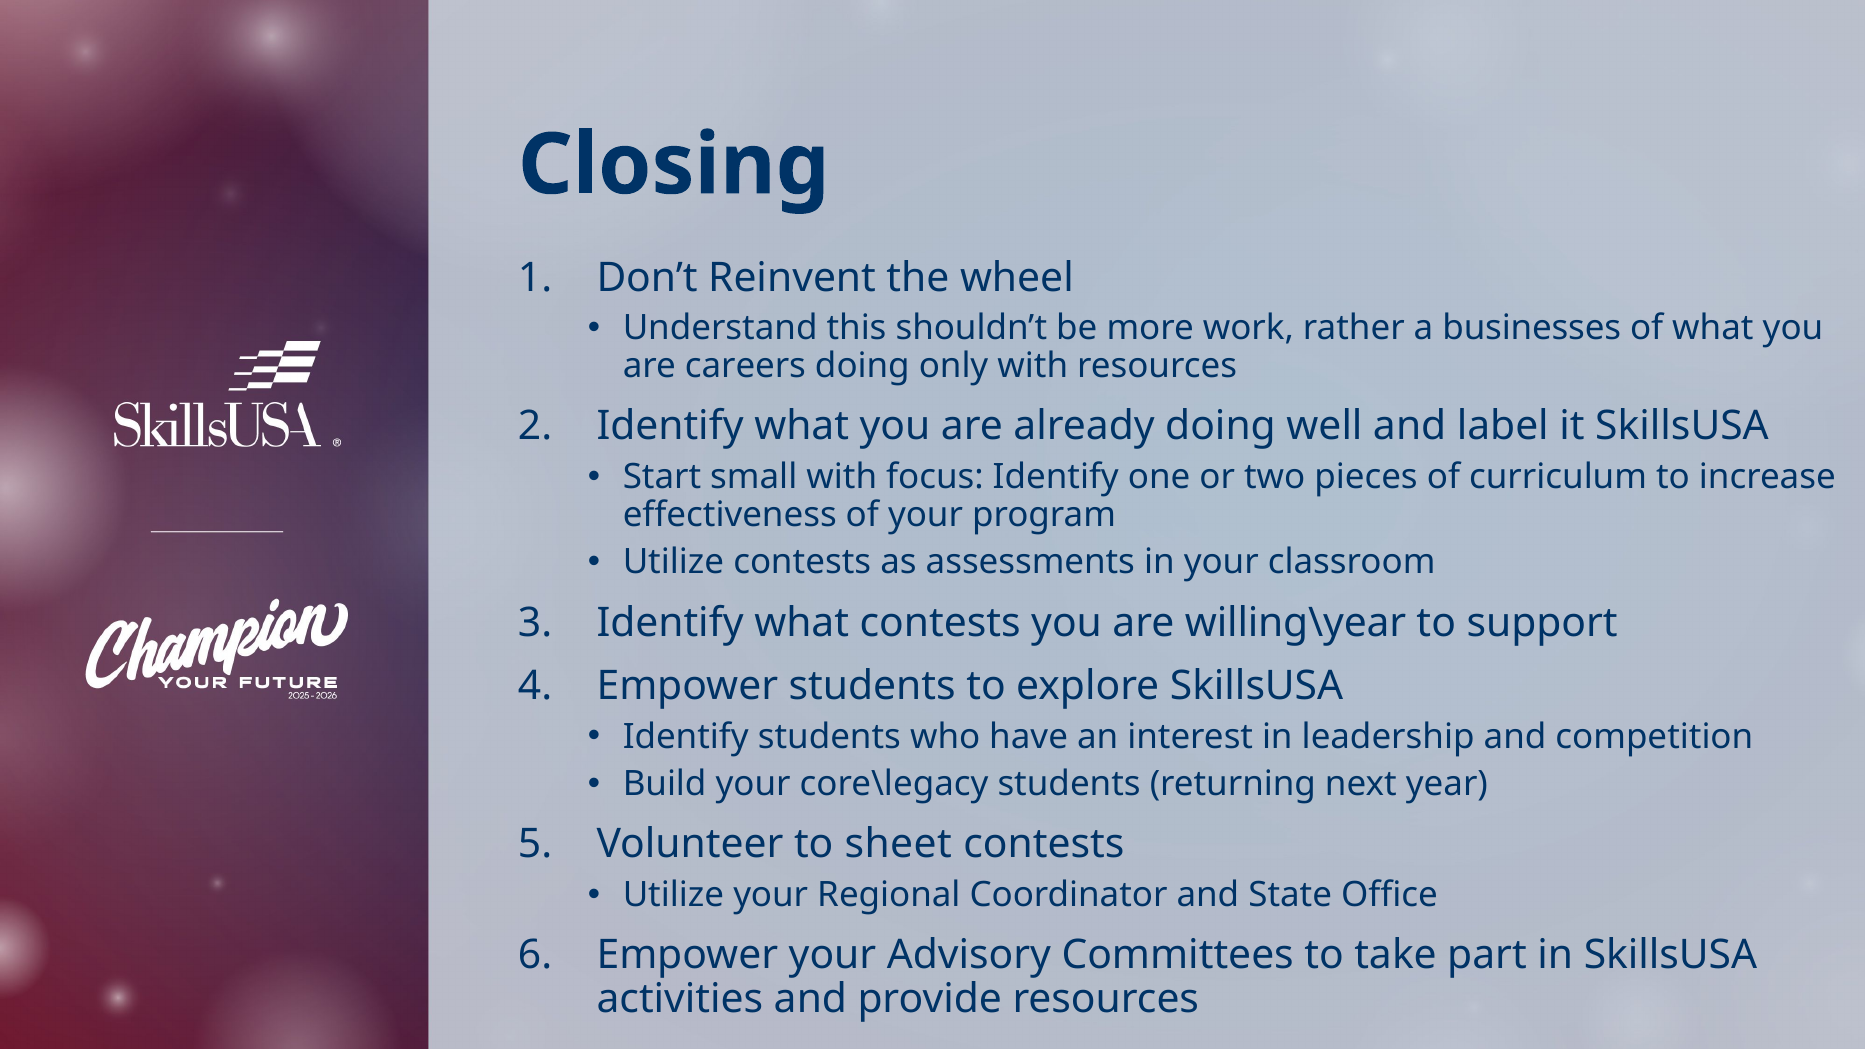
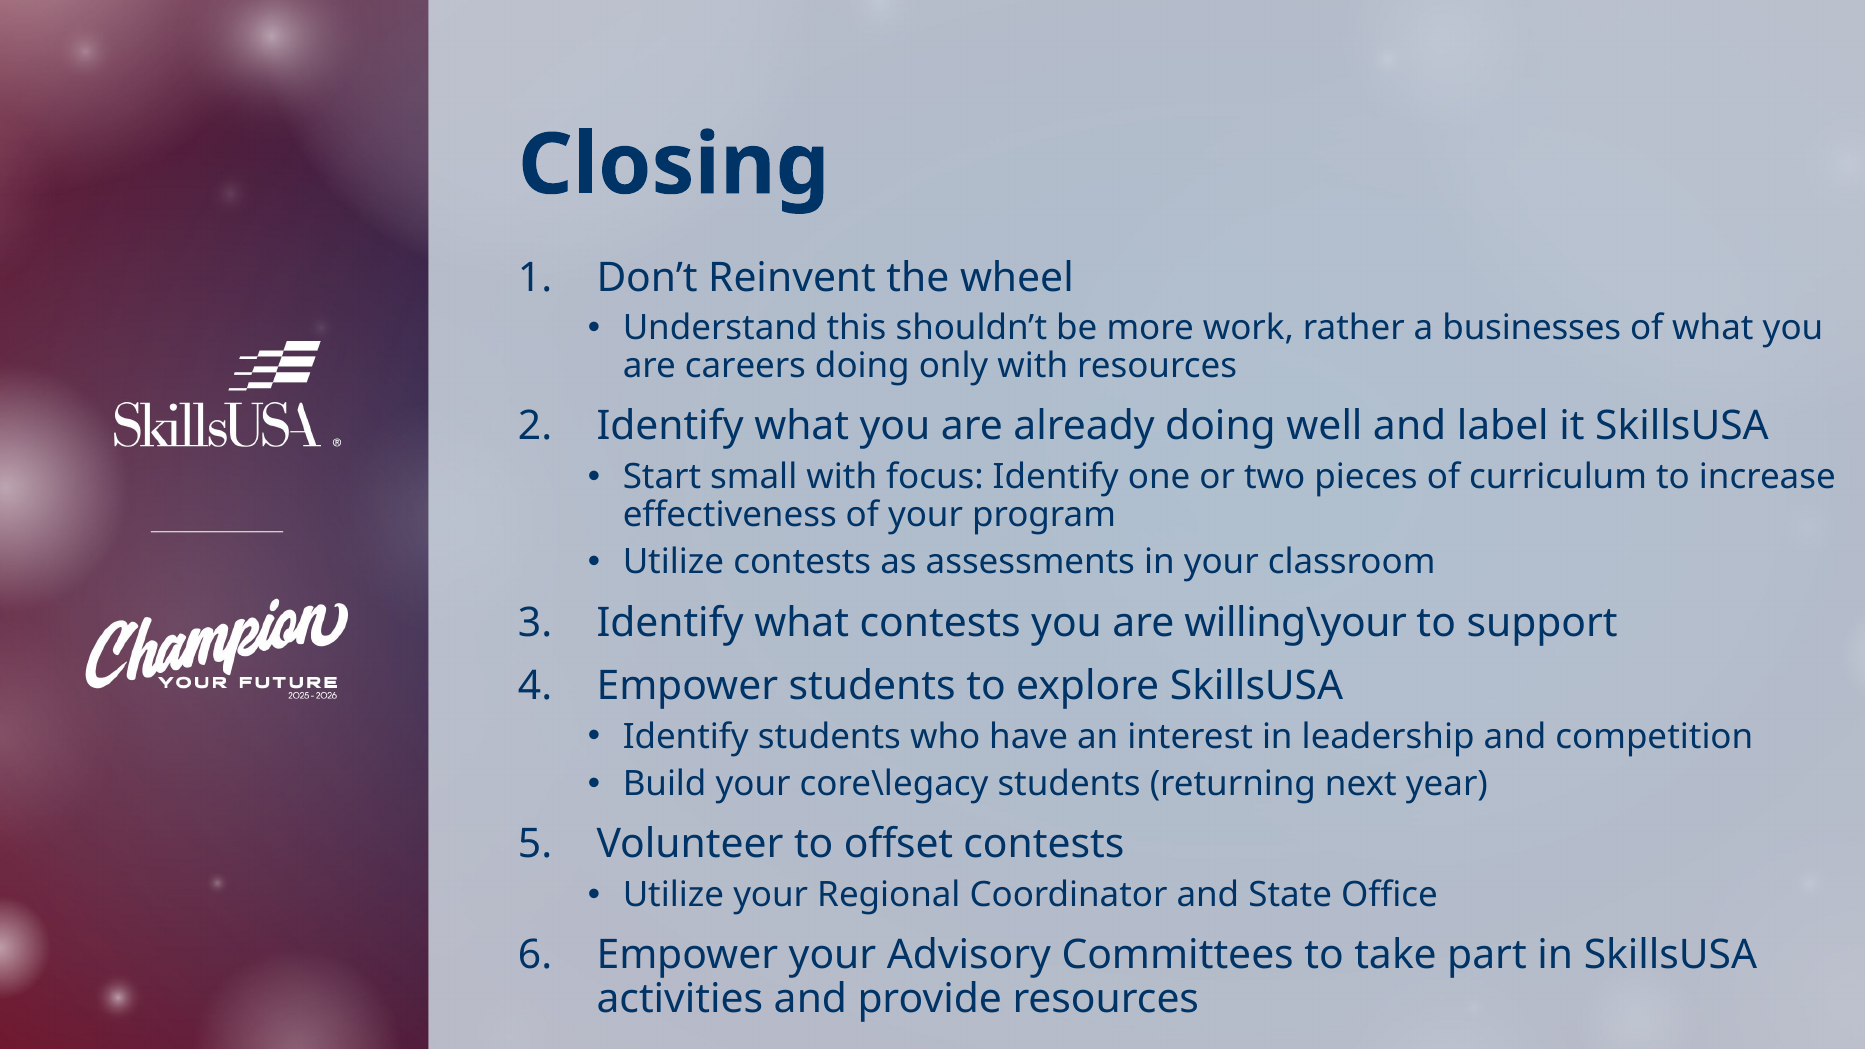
willing\year: willing\year -> willing\your (1296, 623)
sheet: sheet -> offset (899, 845)
